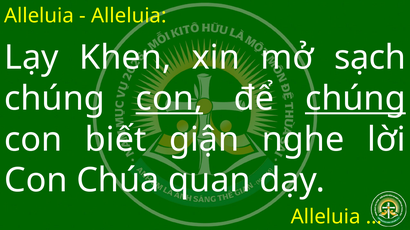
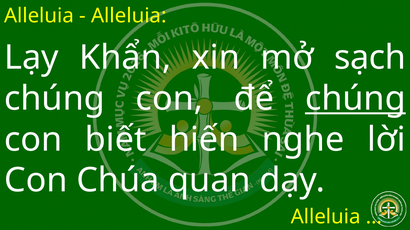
Khen: Khen -> Khẩn (125, 58)
con underline: present -> none (169, 99)
giận: giận -> hiến (204, 140)
